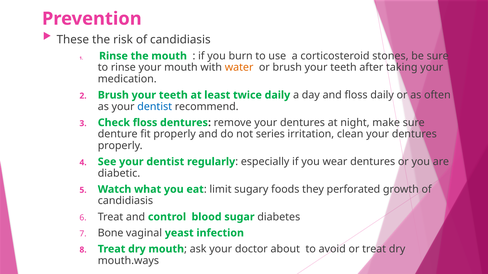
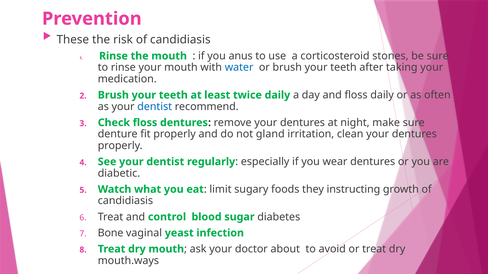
burn: burn -> anus (241, 56)
water colour: orange -> blue (239, 68)
series: series -> gland (270, 134)
perforated: perforated -> instructing (353, 190)
